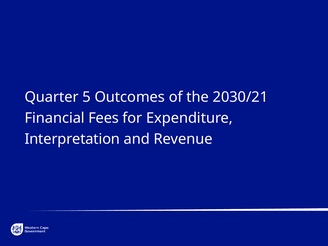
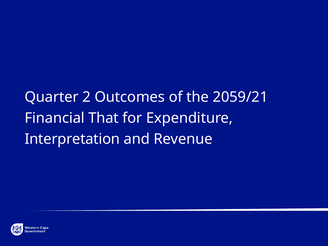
5: 5 -> 2 (87, 97)
2030/21: 2030/21 -> 2059/21 (240, 97)
Fees: Fees -> That (104, 118)
